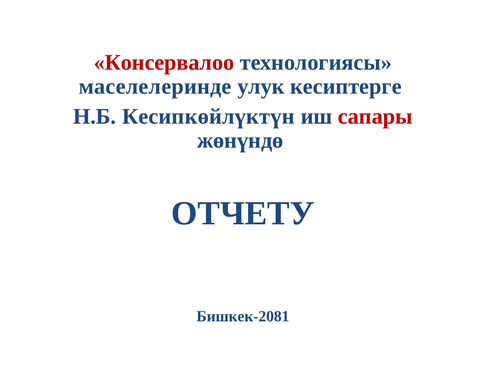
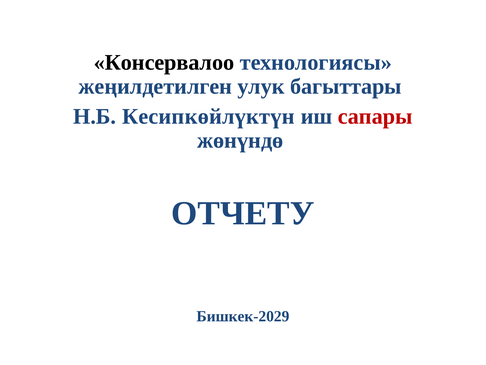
Консервалоо colour: red -> black (164, 62)
маселелеринде: маселелеринде -> жеңилдетилген (155, 86)
кесиптерге: кесиптерге -> багыттары (346, 86)
Бишкек-2081: Бишкек-2081 -> Бишкек-2029 (243, 316)
